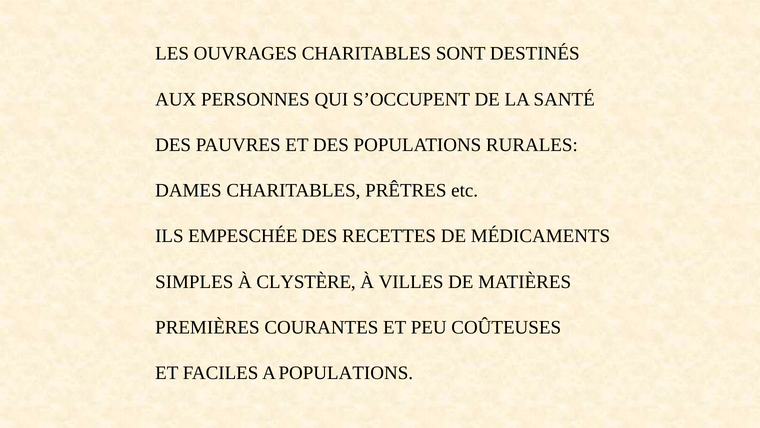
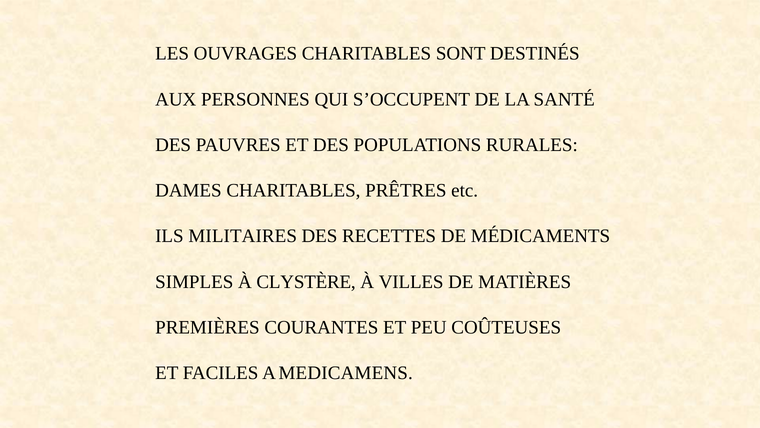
EMPESCHÉE: EMPESCHÉE -> MILITAIRES (243, 236)
A POPULATIONS: POPULATIONS -> MEDICAMENS (346, 373)
